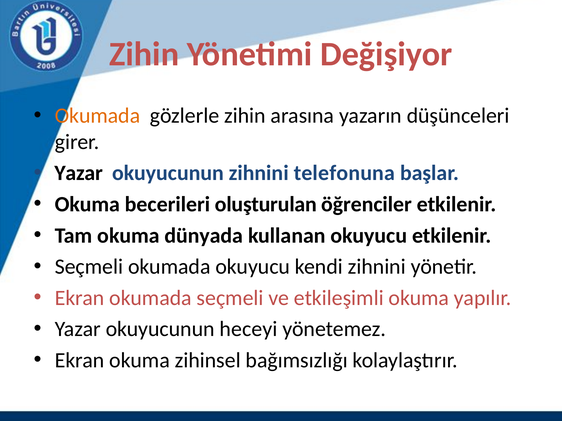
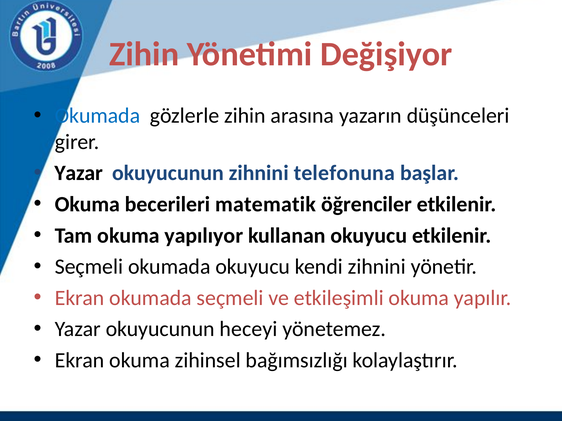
Okumada colour: orange -> blue (97, 116)
oluşturulan: oluşturulan -> matematik (266, 205)
dünyada: dünyada -> yapılıyor (204, 236)
